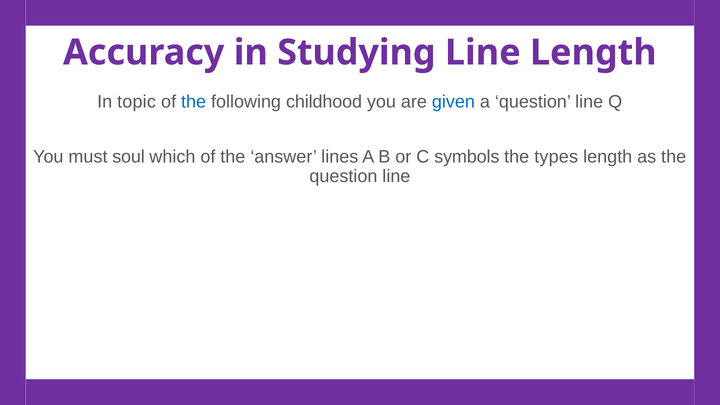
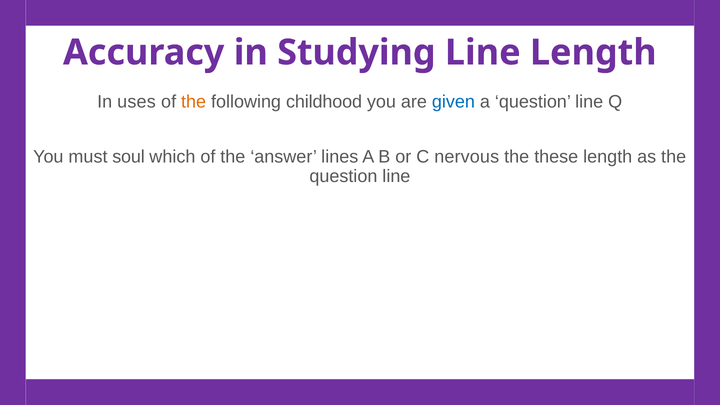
topic: topic -> uses (137, 102)
the colour: blue -> orange (194, 102)
symbols: symbols -> nervous (467, 157)
types: types -> these (556, 157)
